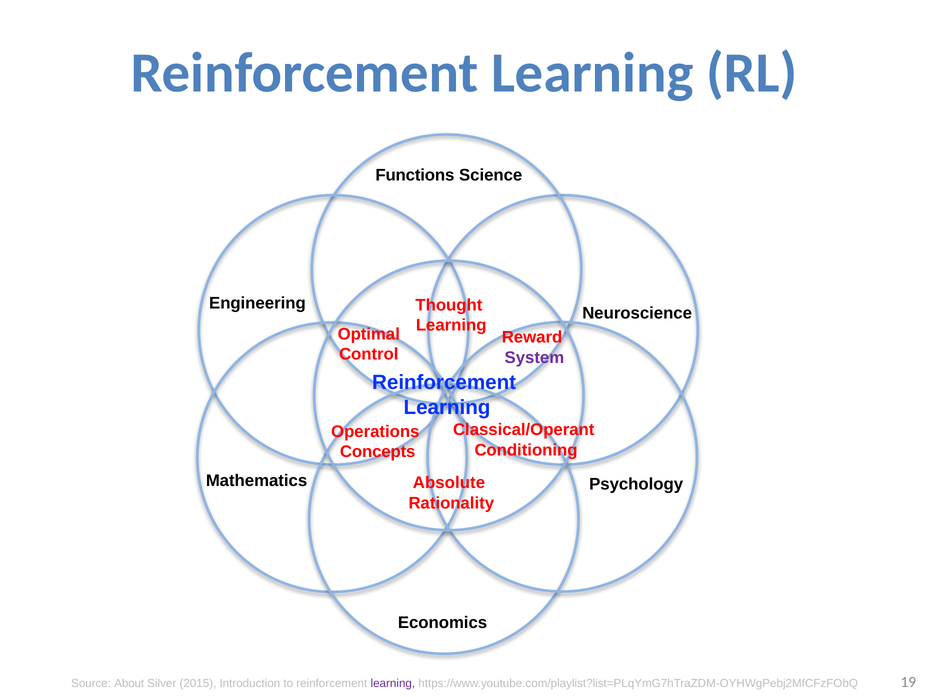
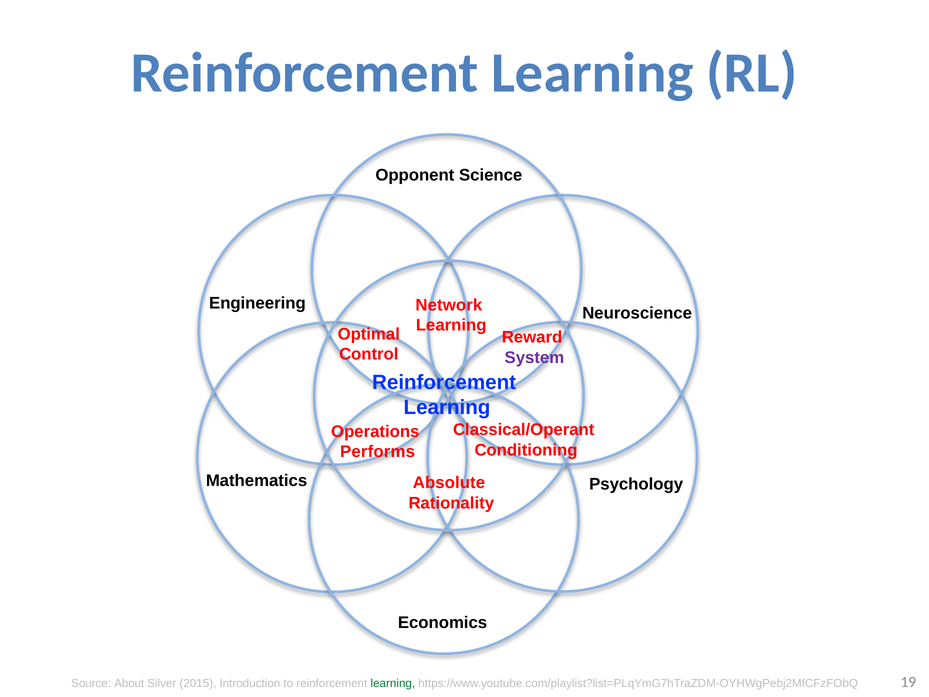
Functions: Functions -> Opponent (415, 175)
Thought: Thought -> Network (449, 305)
Concepts: Concepts -> Performs (378, 452)
learning colour: purple -> green (393, 683)
